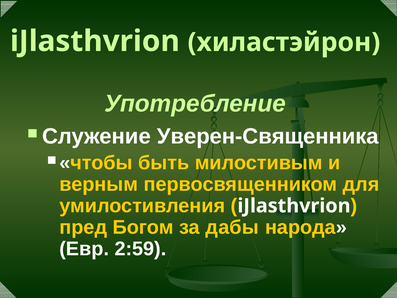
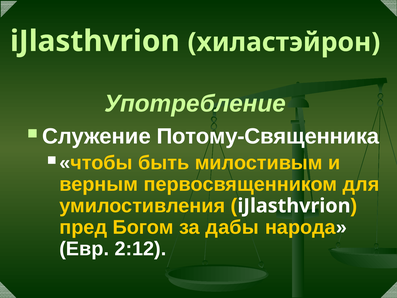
Уверен-Священника: Уверен-Священника -> Потому-Священника (268, 136)
2:59: 2:59 -> 2:12 (140, 249)
